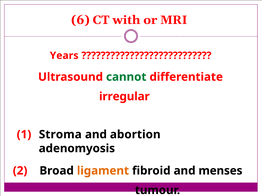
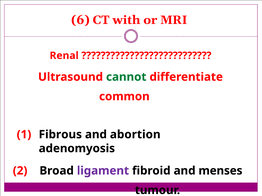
Years: Years -> Renal (64, 56)
irregular: irregular -> common (124, 97)
Stroma: Stroma -> Fibrous (60, 135)
ligament colour: orange -> purple (103, 171)
